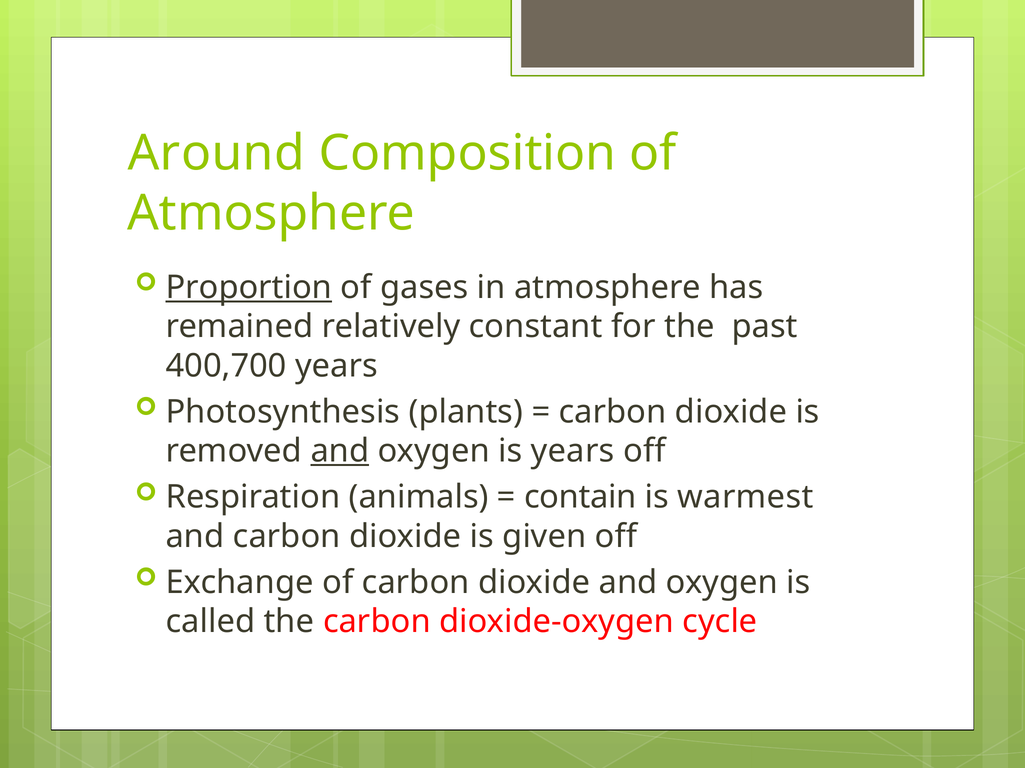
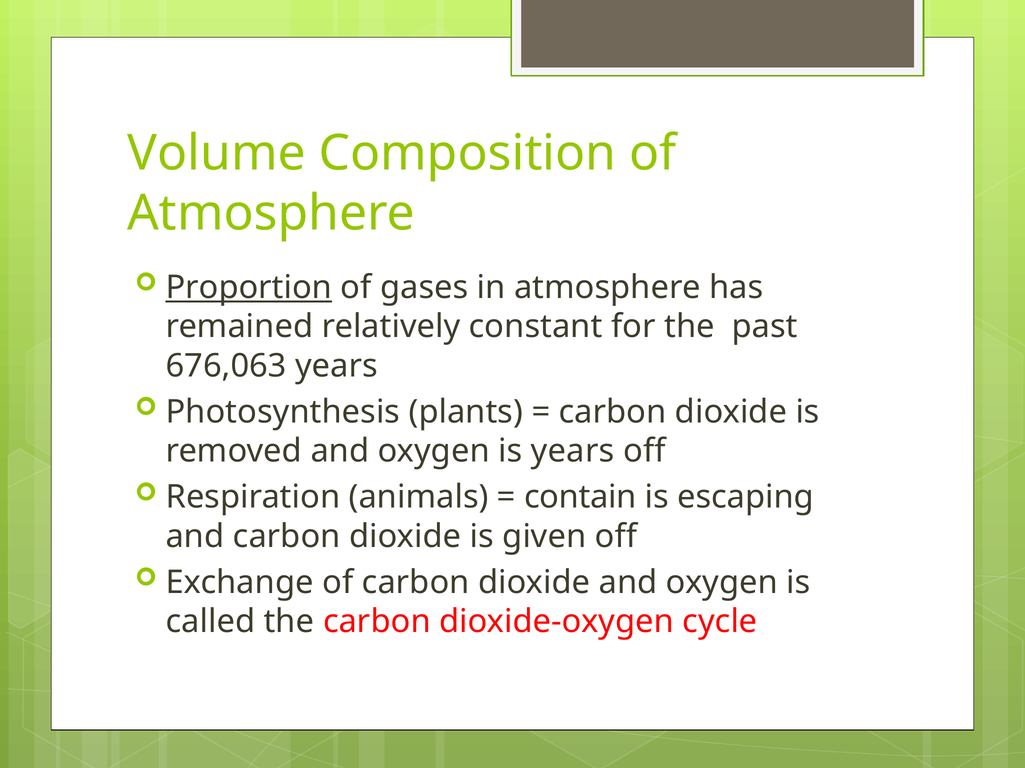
Around: Around -> Volume (217, 154)
400,700: 400,700 -> 676,063 (226, 366)
and underline: present -> none (340, 451)
warmest: warmest -> escaping (746, 498)
